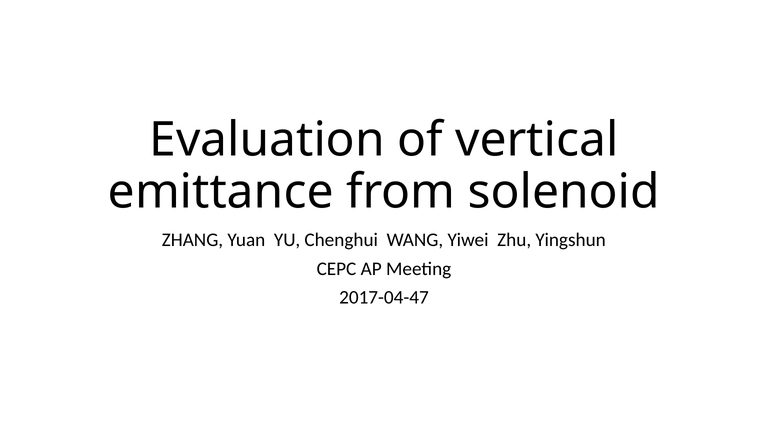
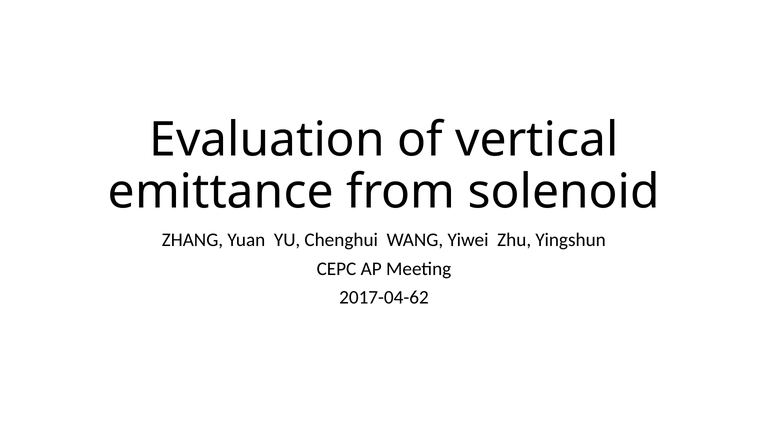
2017-04-47: 2017-04-47 -> 2017-04-62 (384, 298)
